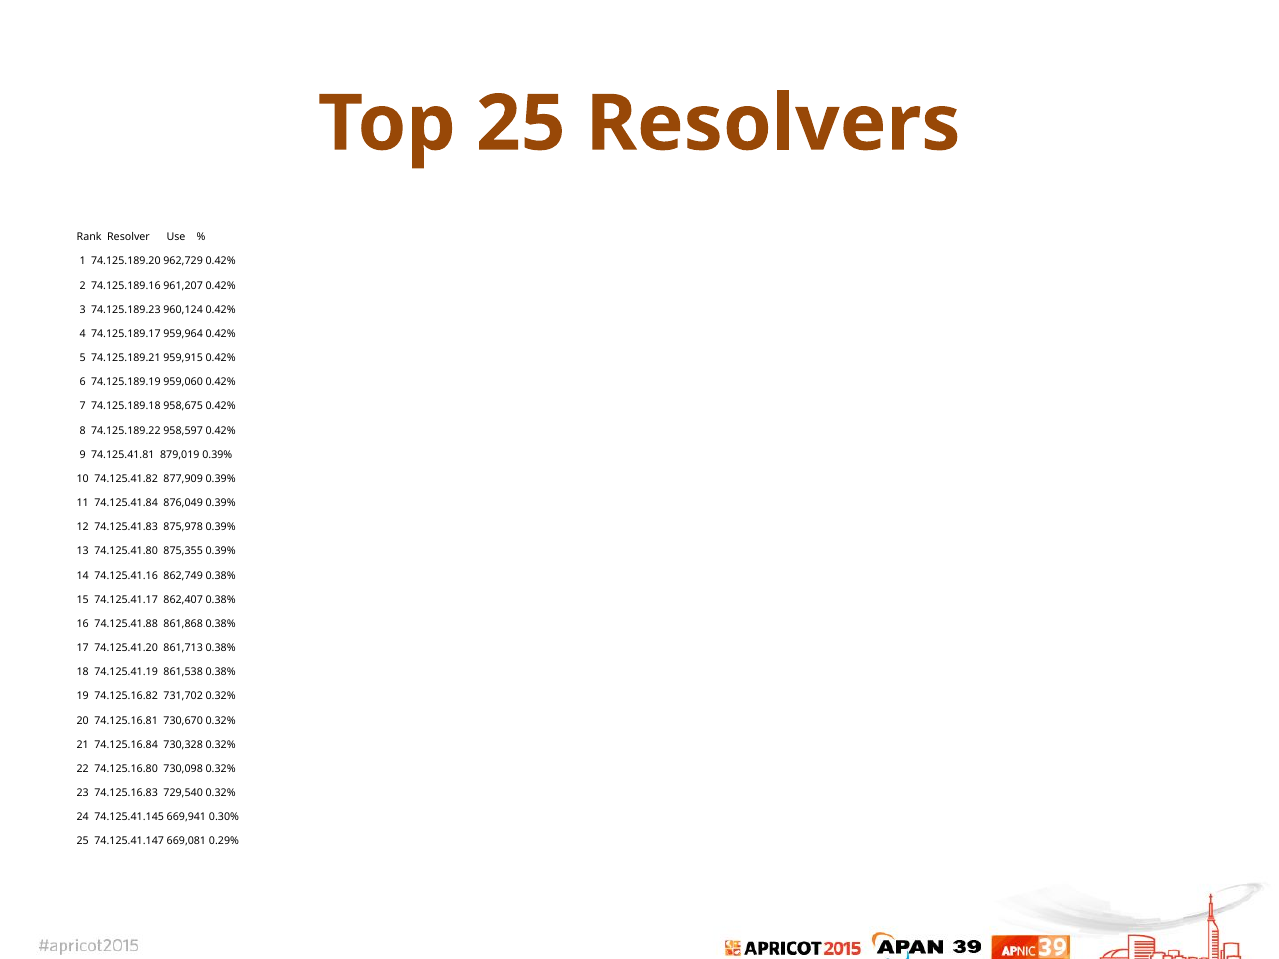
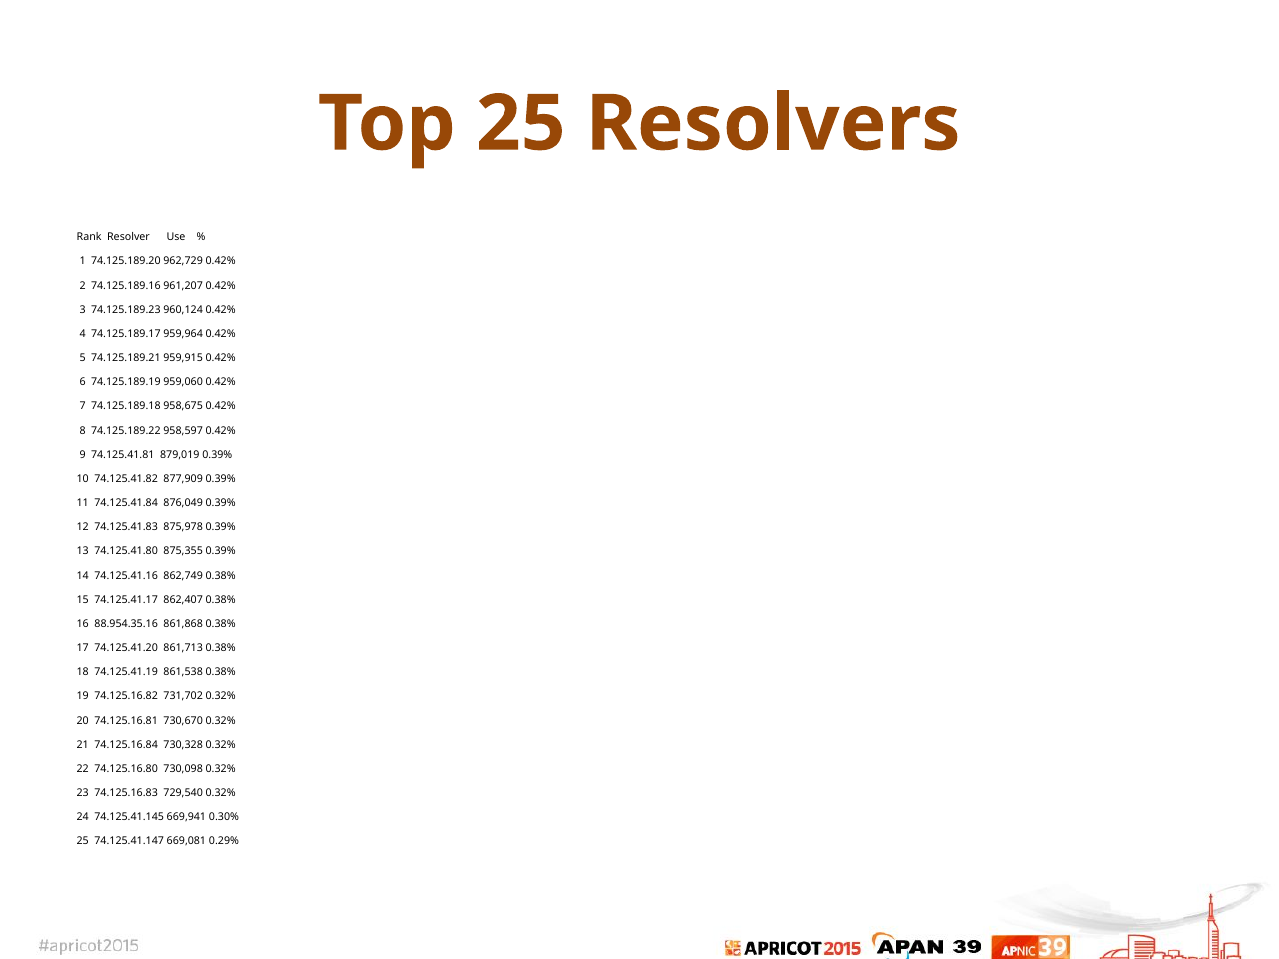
74.125.41.88: 74.125.41.88 -> 88.954.35.16 (126, 624)
